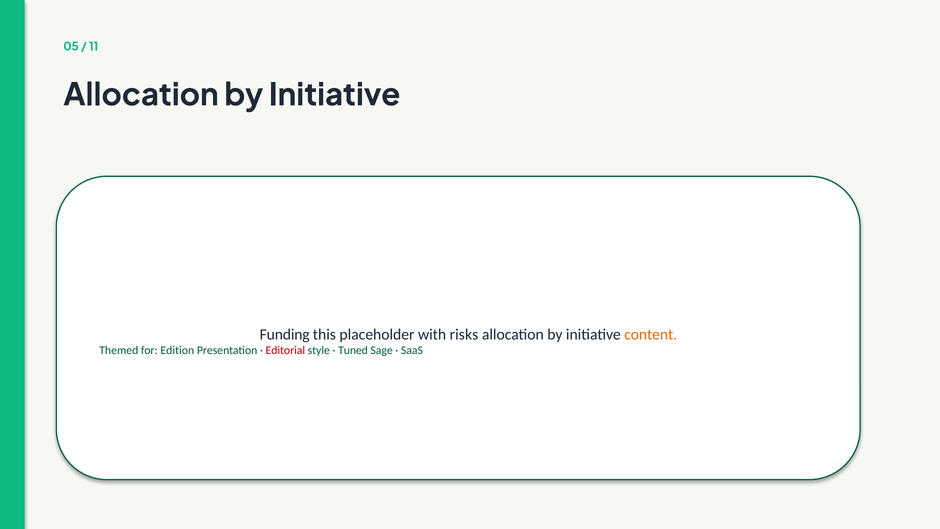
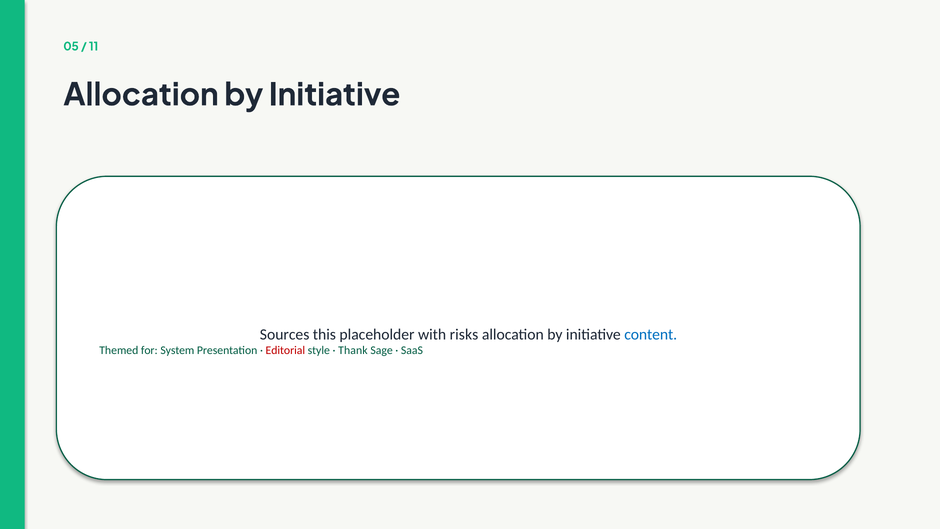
Funding: Funding -> Sources (285, 334)
content colour: orange -> blue (651, 334)
Edition: Edition -> System (177, 350)
Tuned: Tuned -> Thank (353, 350)
